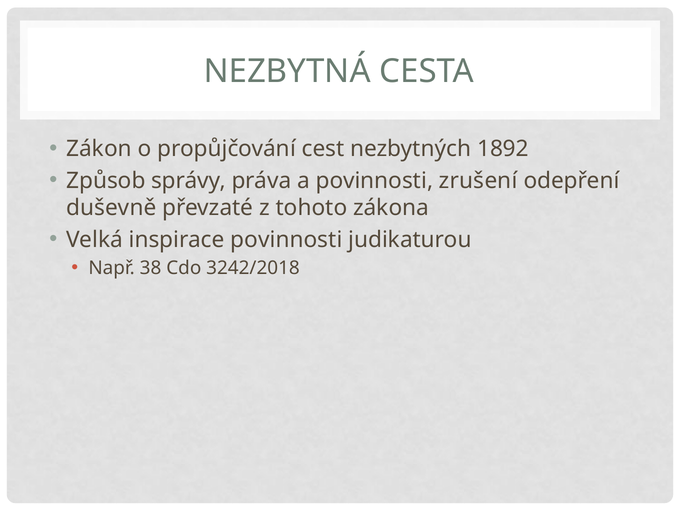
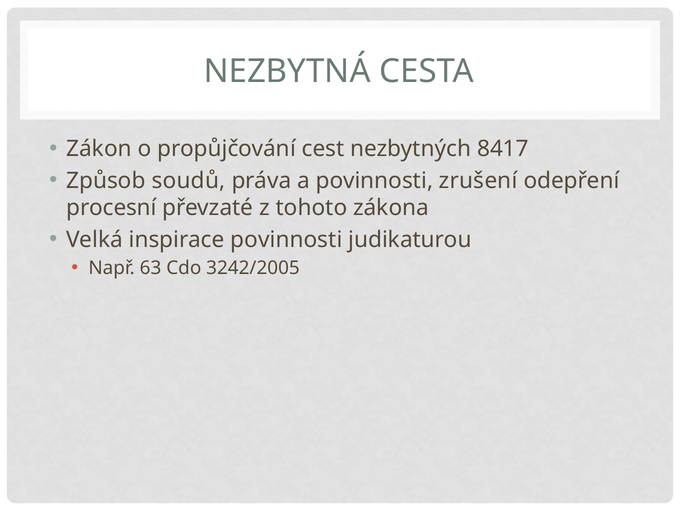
1892: 1892 -> 8417 (503, 149)
správy: správy -> soudů (188, 181)
duševně: duševně -> procesní (111, 208)
38: 38 -> 63 (151, 268)
3242/2018: 3242/2018 -> 3242/2005 (253, 268)
